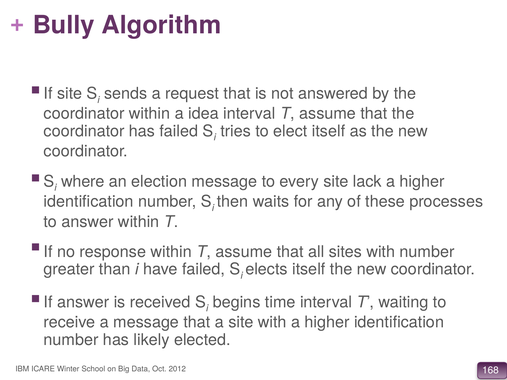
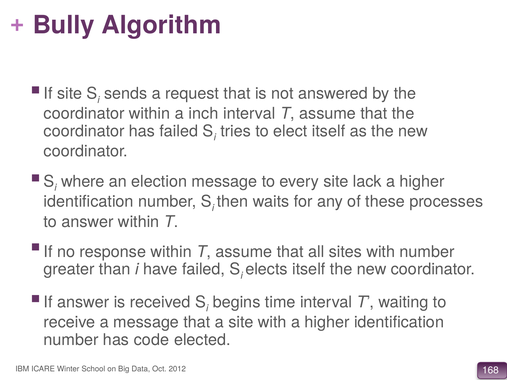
idea: idea -> inch (203, 114)
likely: likely -> code (152, 340)
